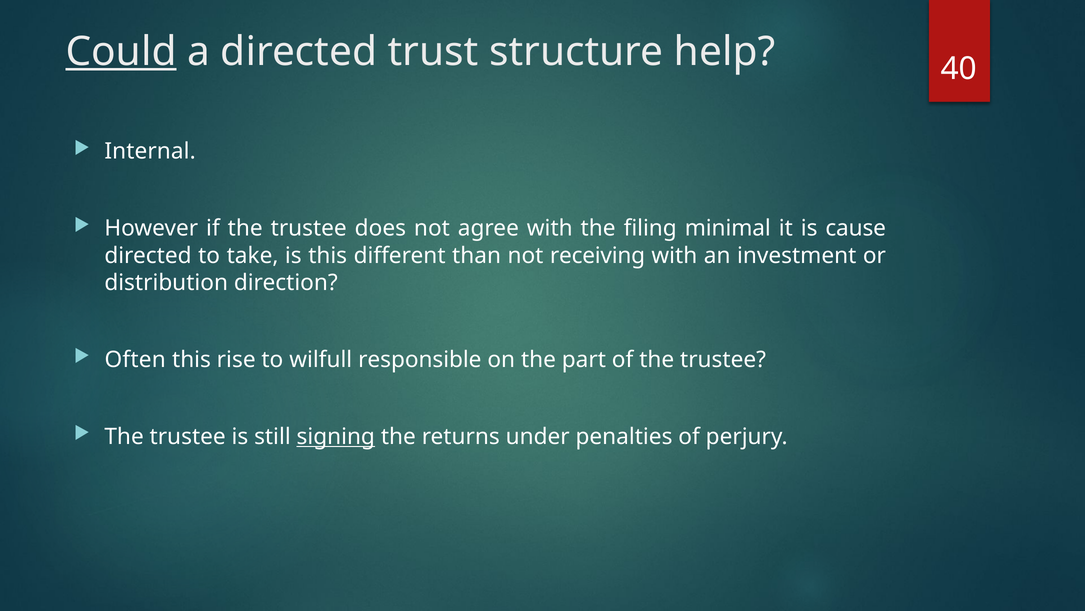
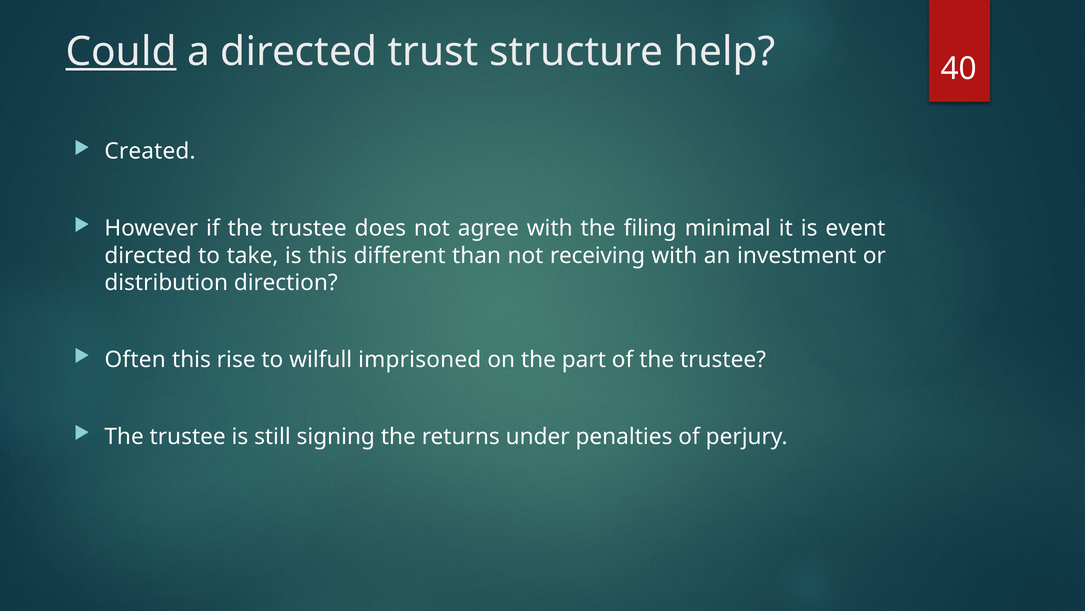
Internal: Internal -> Created (150, 151)
cause: cause -> event (855, 228)
responsible: responsible -> imprisoned (420, 359)
signing underline: present -> none (336, 436)
